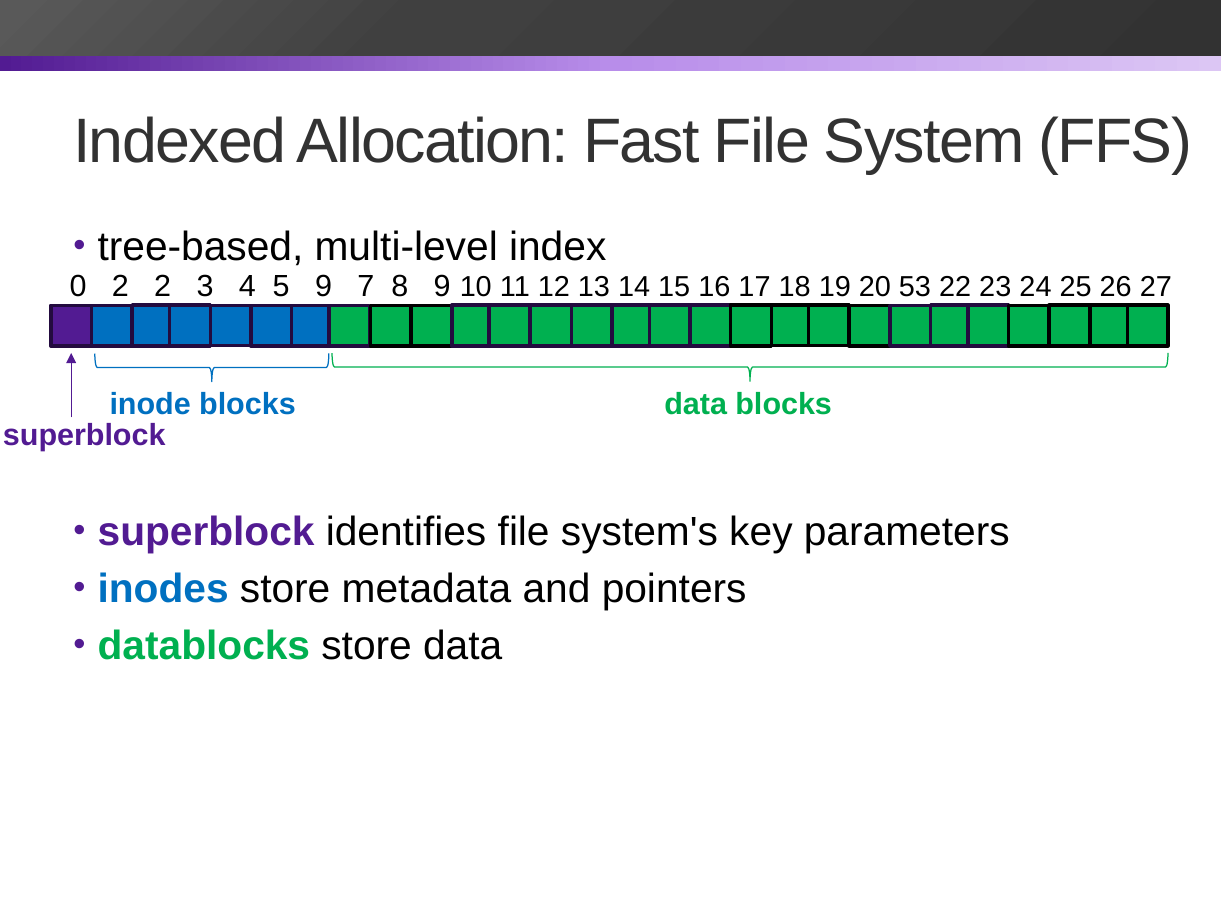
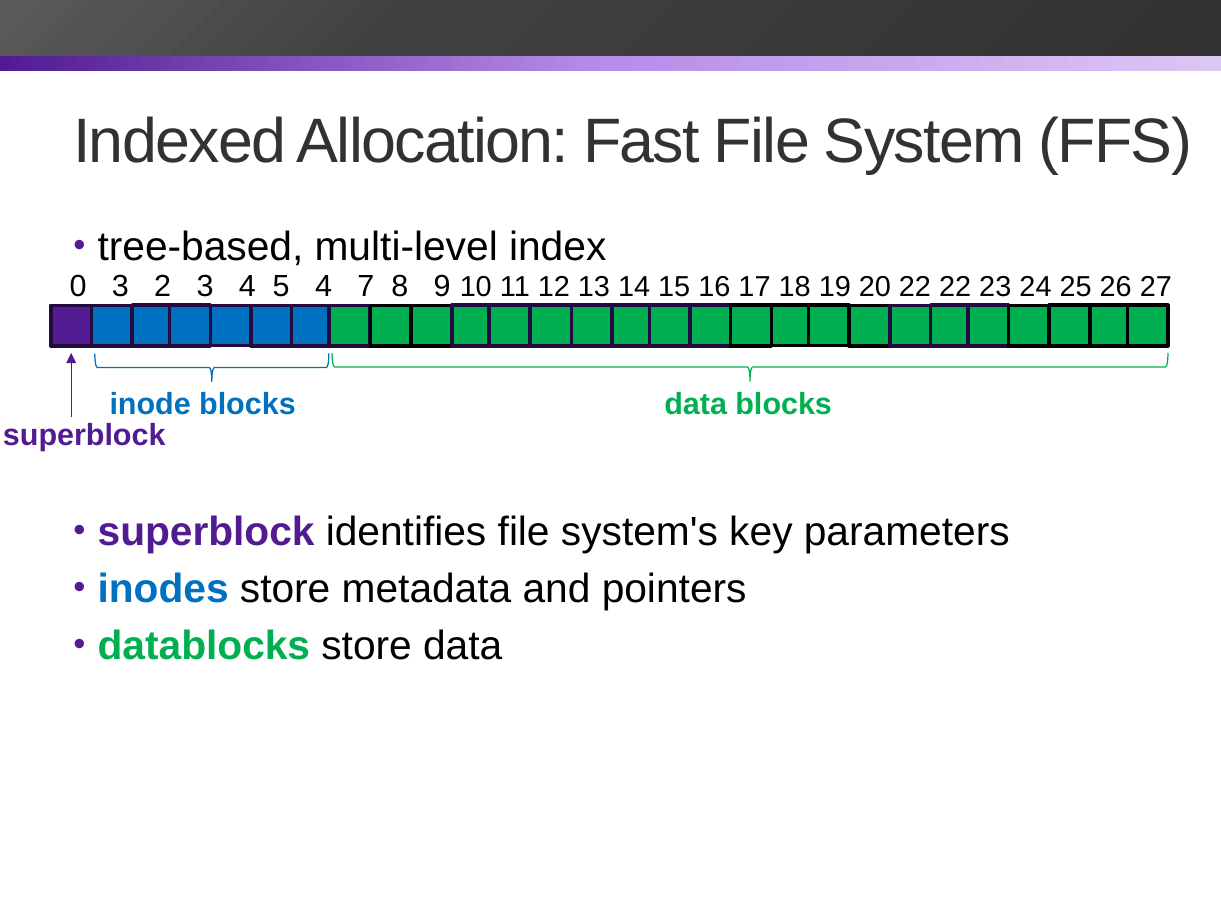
0 2: 2 -> 3 (120, 286)
5 9: 9 -> 4 (324, 286)
20 53: 53 -> 22 (915, 287)
